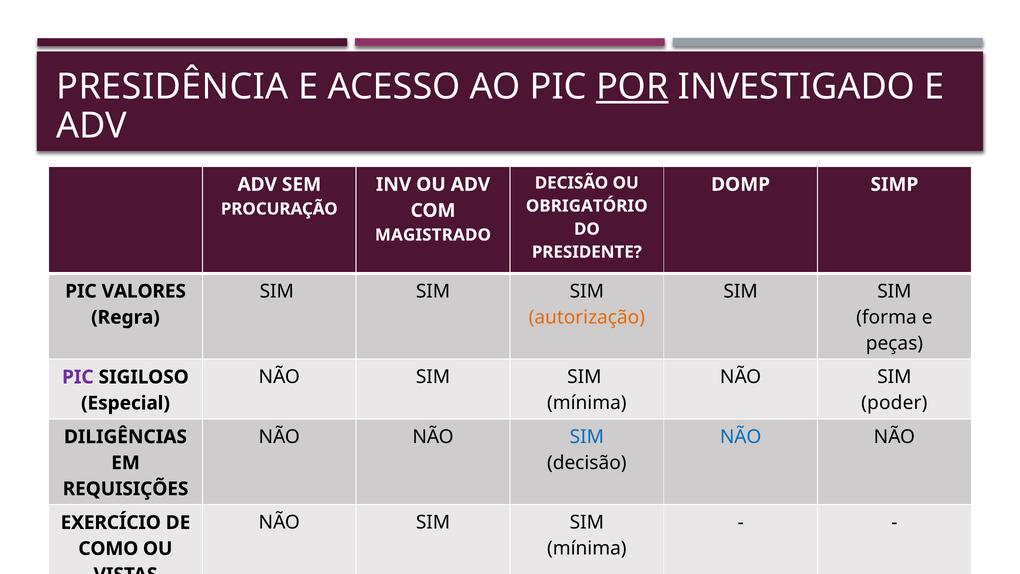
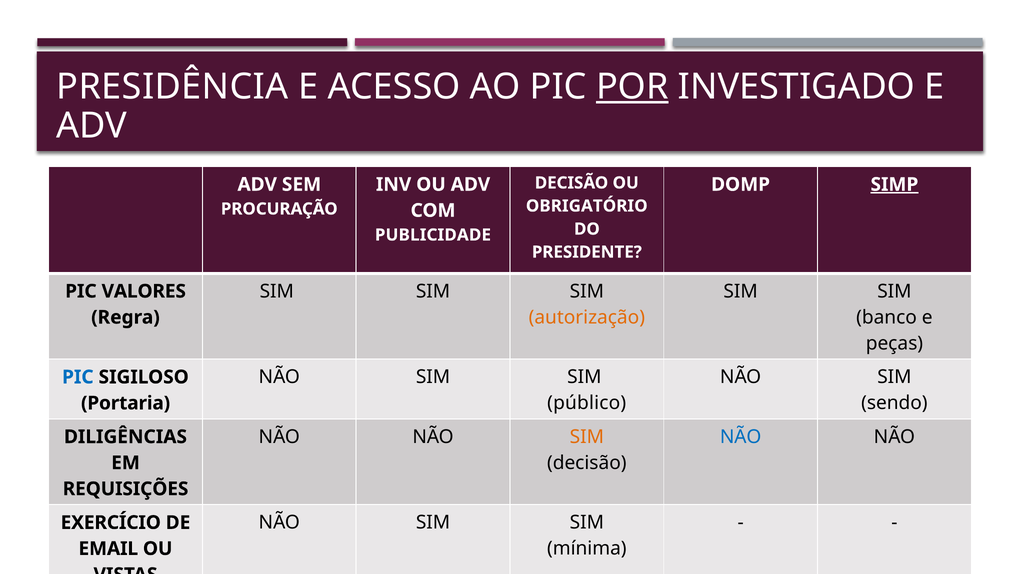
SIMP underline: none -> present (894, 184)
MAGISTRADO: MAGISTRADO -> PUBLICIDADE (433, 235)
forma: forma -> banco (887, 317)
PIC colour: purple -> blue (78, 377)
mínima: mínima -> público (587, 403)
poder: poder -> sendo (894, 403)
Especial: Especial -> Portaria (126, 403)
SIM colour: blue -> orange (587, 437)
COMO: COMO -> EMAIL (108, 548)
